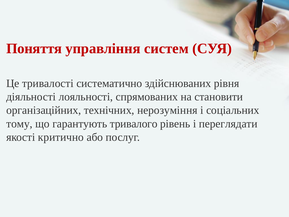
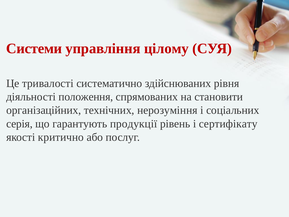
Поняття: Поняття -> Системи (34, 49)
систем: систем -> цілому (166, 49)
лояльності: лояльності -> положення (86, 97)
тому: тому -> серія (19, 124)
тривалого: тривалого -> продукції (134, 124)
переглядати: переглядати -> сертифікату (228, 124)
